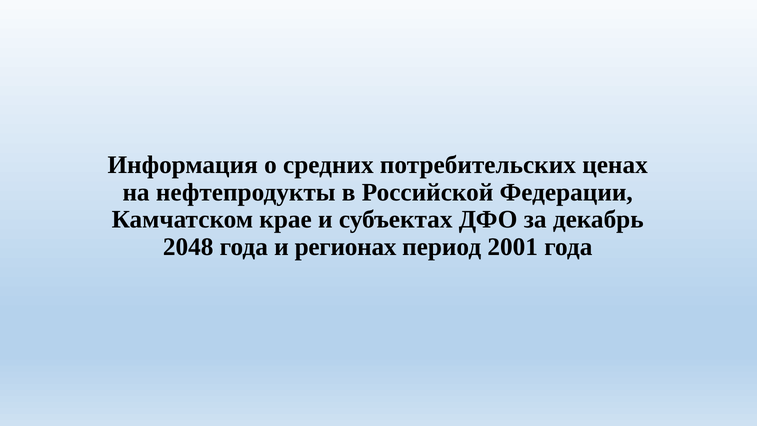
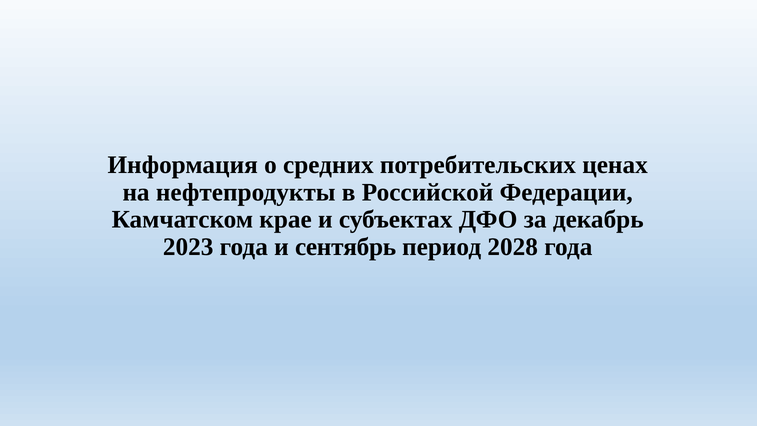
2048: 2048 -> 2023 (188, 247)
регионах: регионах -> сентябрь (346, 247)
2001: 2001 -> 2028 (513, 247)
